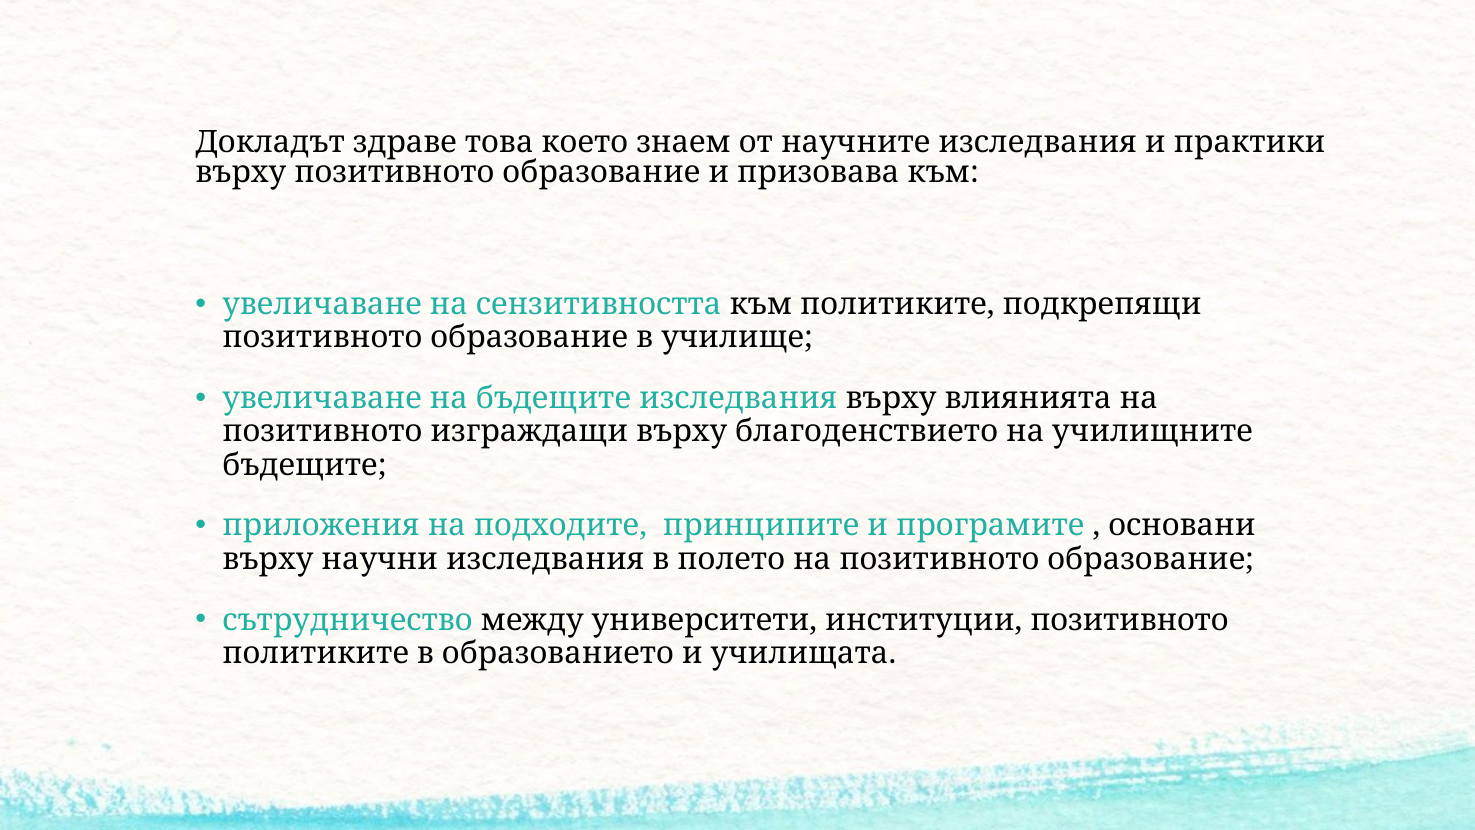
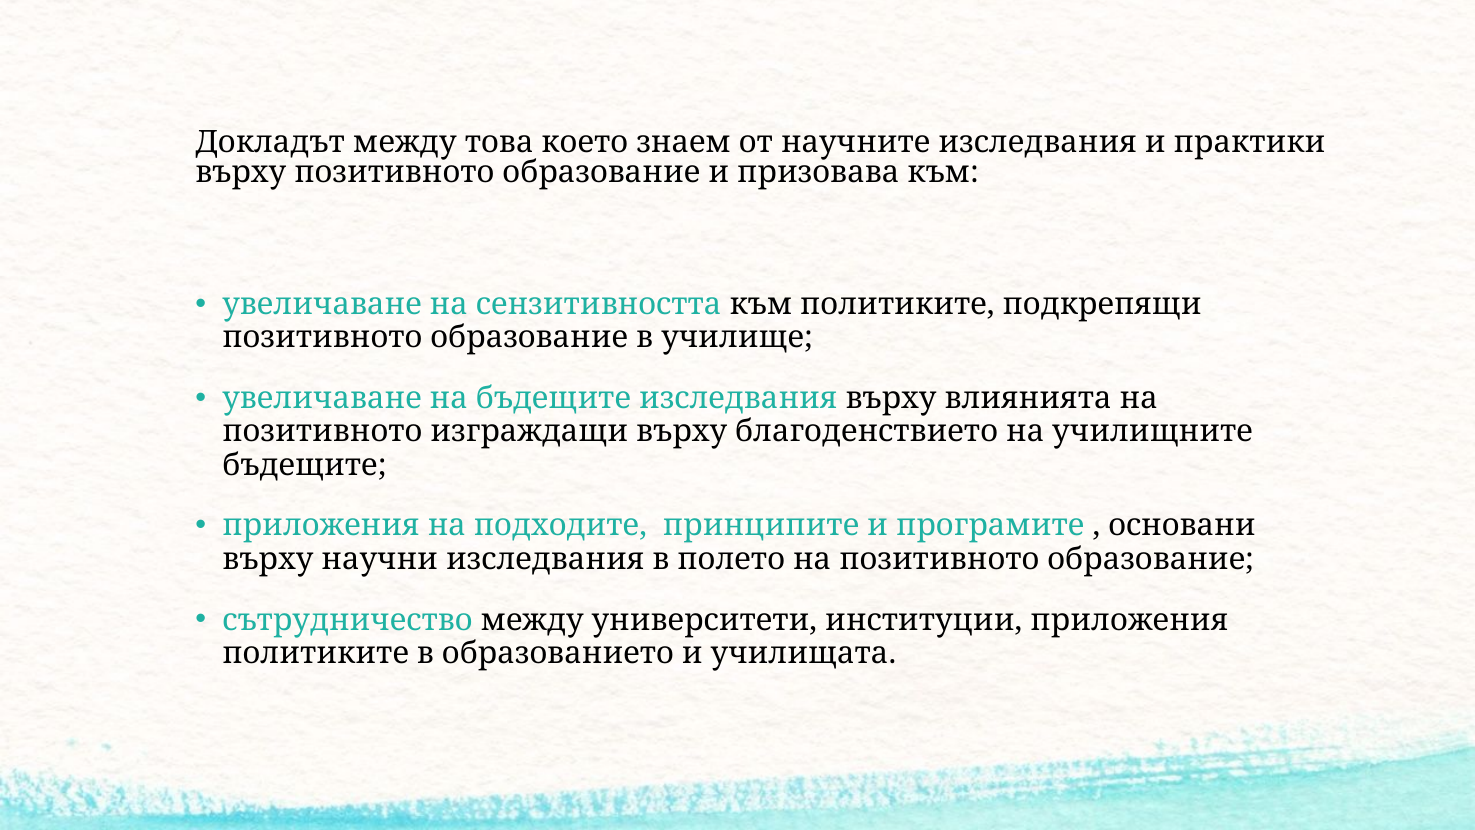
Докладът здраве: здраве -> между (405, 142)
институции позитивното: позитивното -> приложения (1129, 620)
